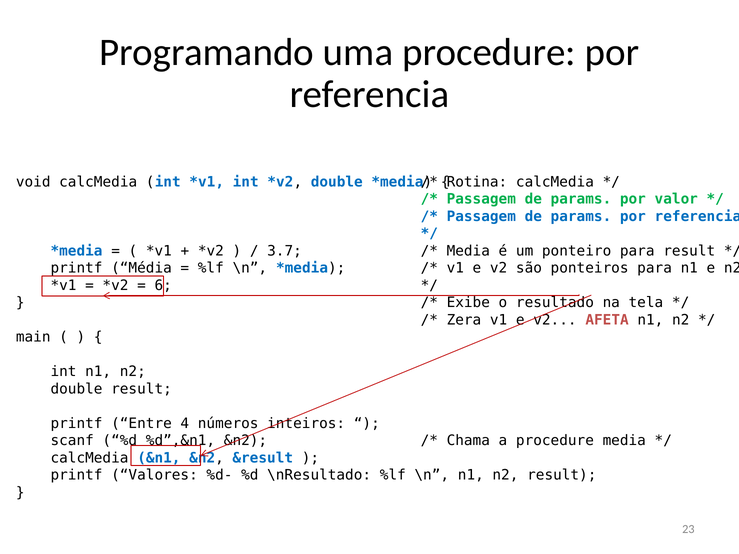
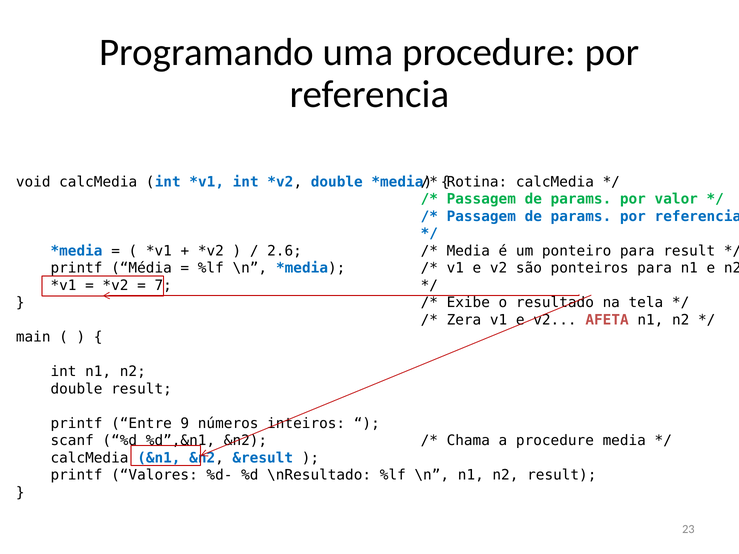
3.7: 3.7 -> 2.6 (285, 251)
6: 6 -> 7 (163, 286)
4: 4 -> 9 (185, 424)
